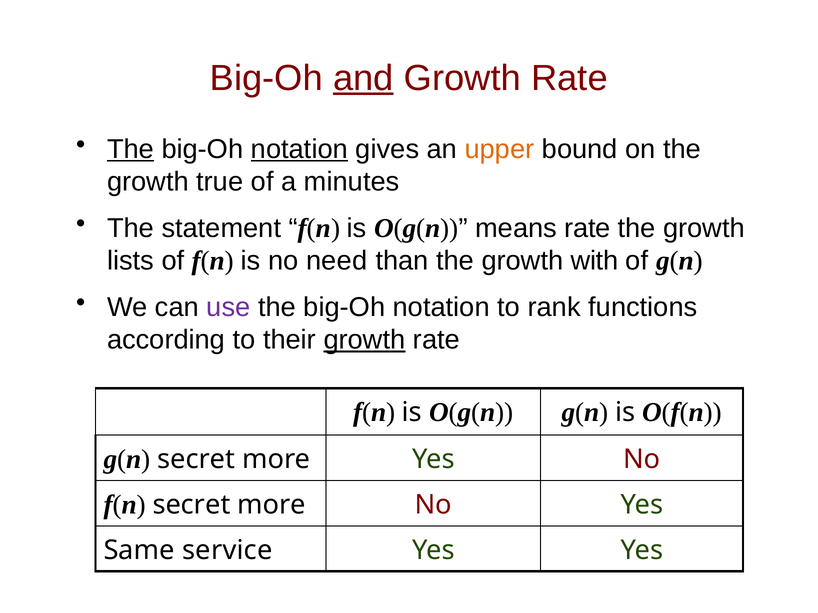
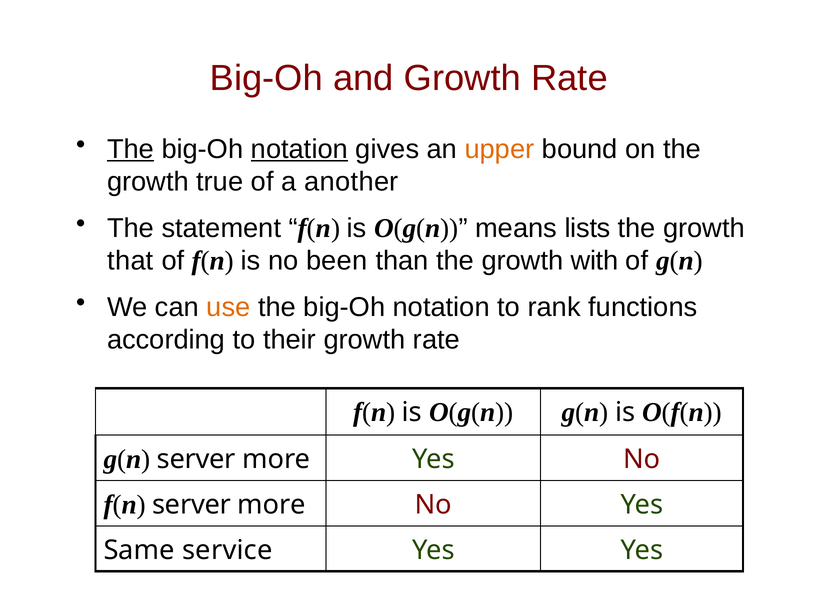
and underline: present -> none (363, 78)
minutes: minutes -> another (352, 182)
means rate: rate -> lists (588, 228)
lists: lists -> that (130, 261)
need: need -> been (337, 261)
use colour: purple -> orange (228, 307)
growth underline: present -> none (364, 340)
g(n secret: secret -> server (196, 460)
f(n secret: secret -> server (192, 505)
